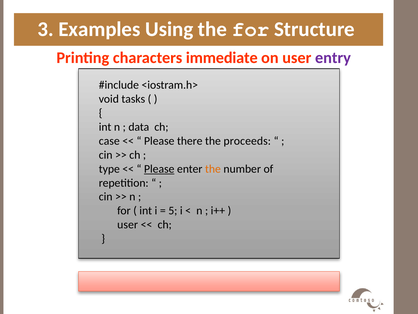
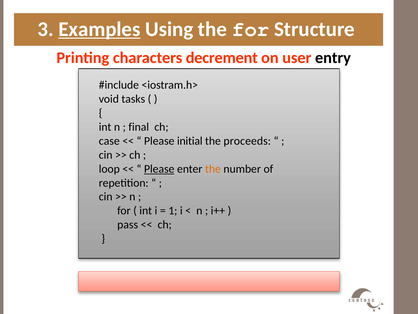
Examples underline: none -> present (99, 29)
immediate: immediate -> decrement (222, 58)
entry colour: purple -> black (333, 58)
data: data -> final (139, 127)
there: there -> initial (190, 141)
type: type -> loop (109, 169)
5: 5 -> 1 (173, 210)
user: user -> pass (128, 224)
